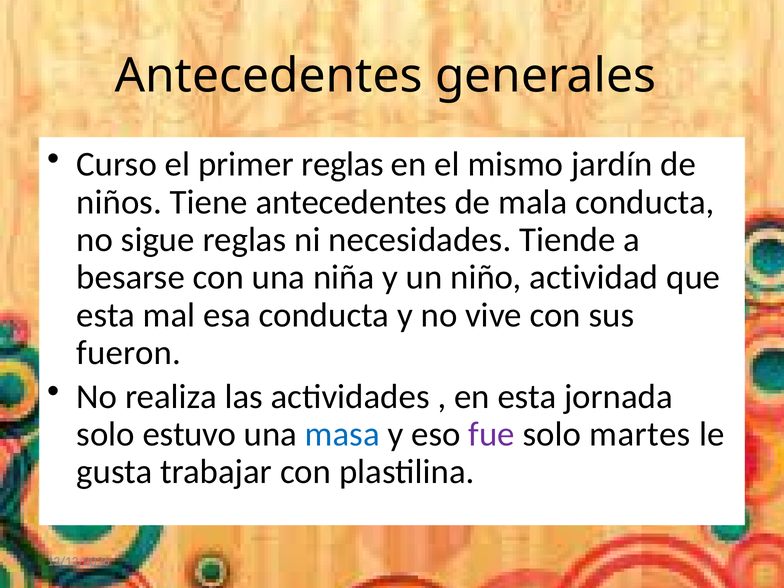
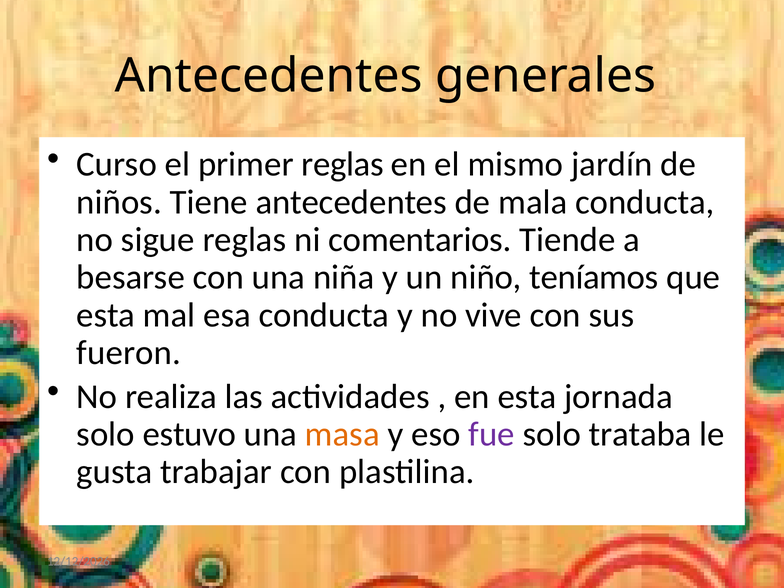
necesidades: necesidades -> comentarios (420, 240)
actividad: actividad -> teníamos (594, 277)
masa colour: blue -> orange (342, 434)
martes: martes -> trataba (640, 434)
